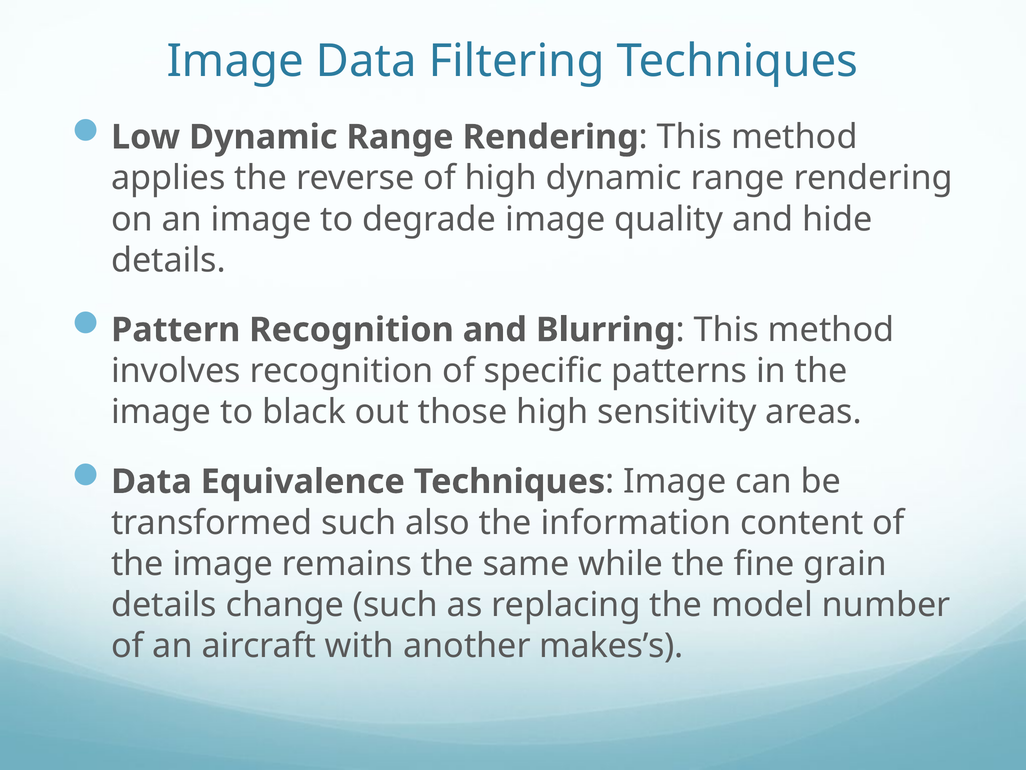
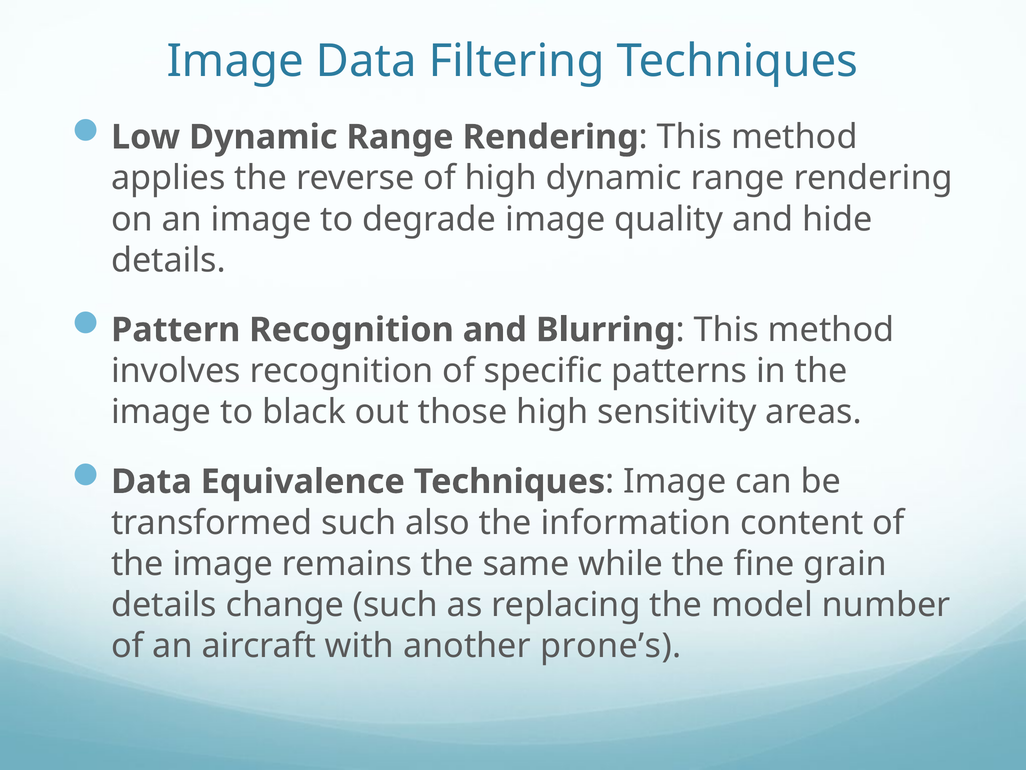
makes’s: makes’s -> prone’s (611, 646)
